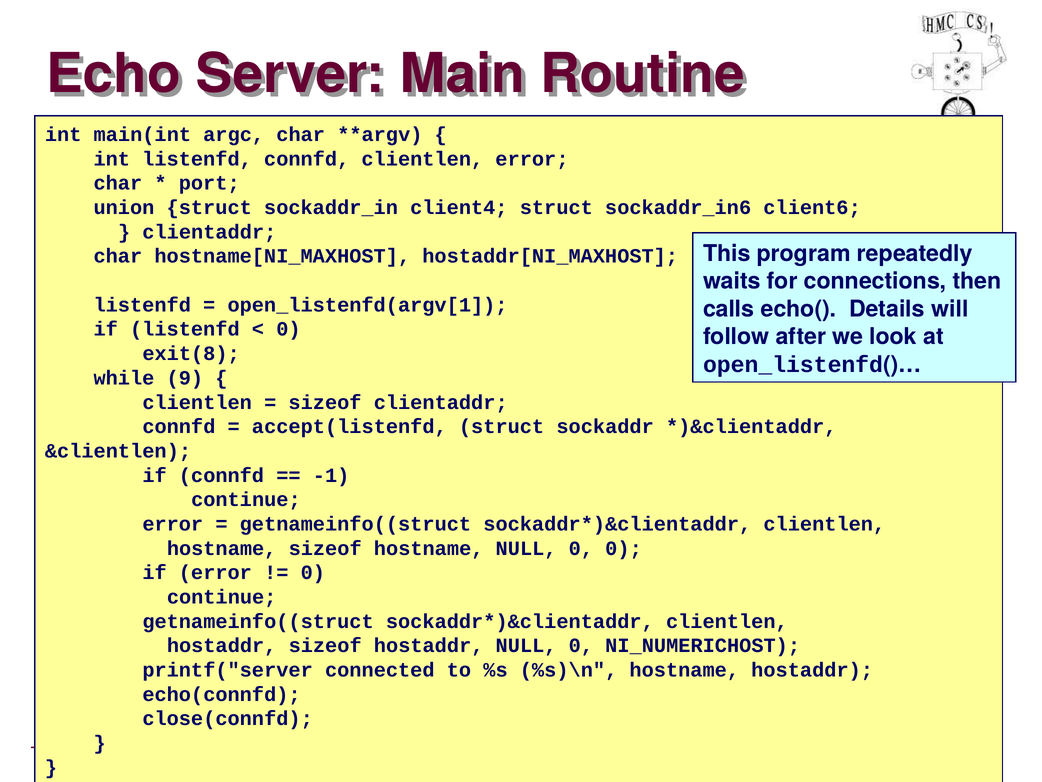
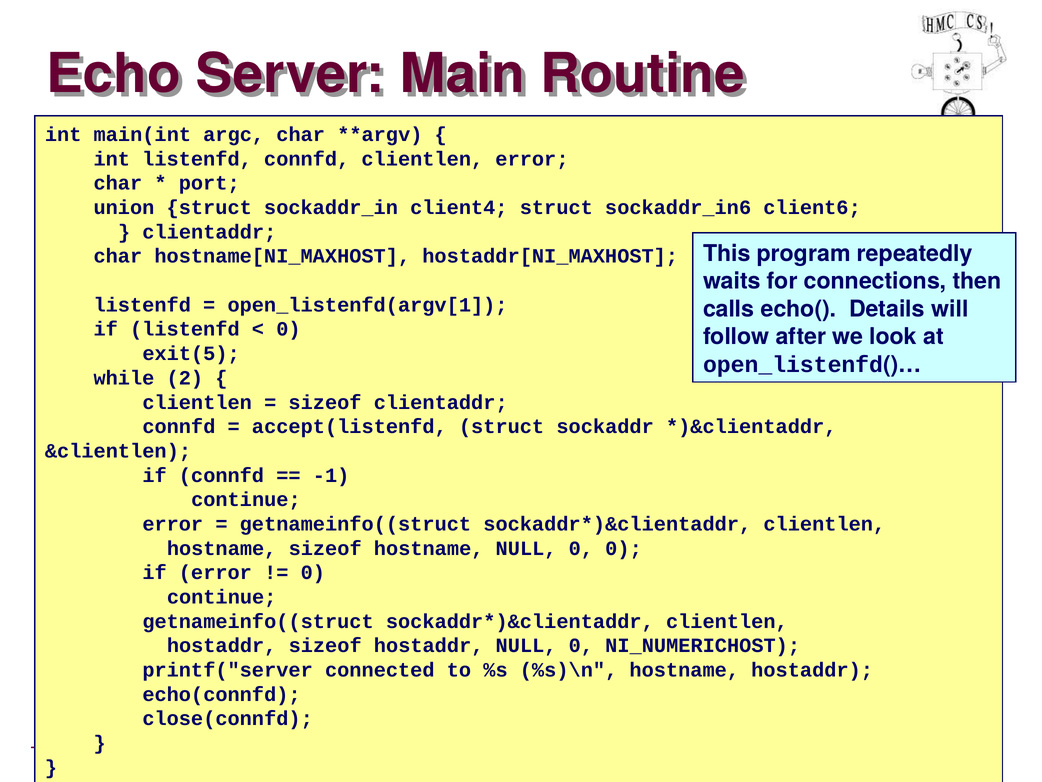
exit(8: exit(8 -> exit(5 (191, 353)
9: 9 -> 2 (185, 378)
